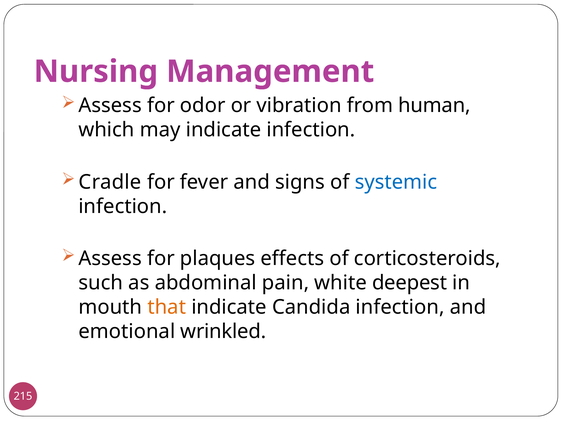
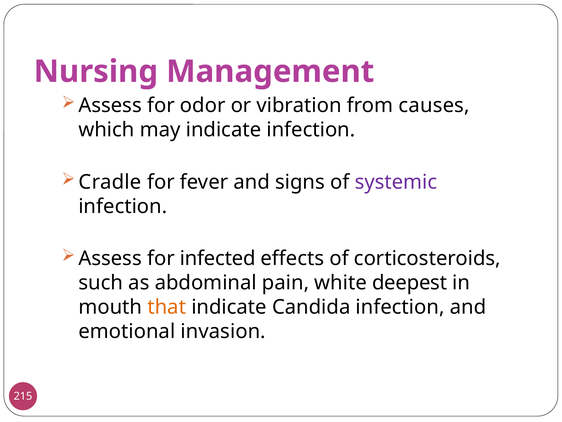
human: human -> causes (434, 105)
systemic colour: blue -> purple (396, 182)
plaques: plaques -> infected (218, 258)
wrinkled: wrinkled -> invasion (223, 331)
